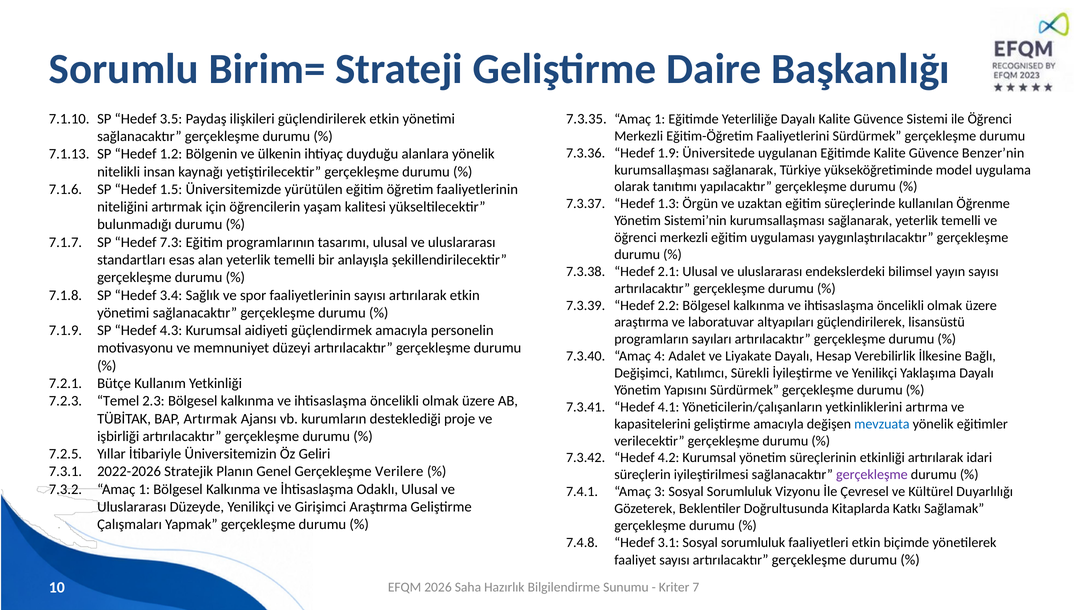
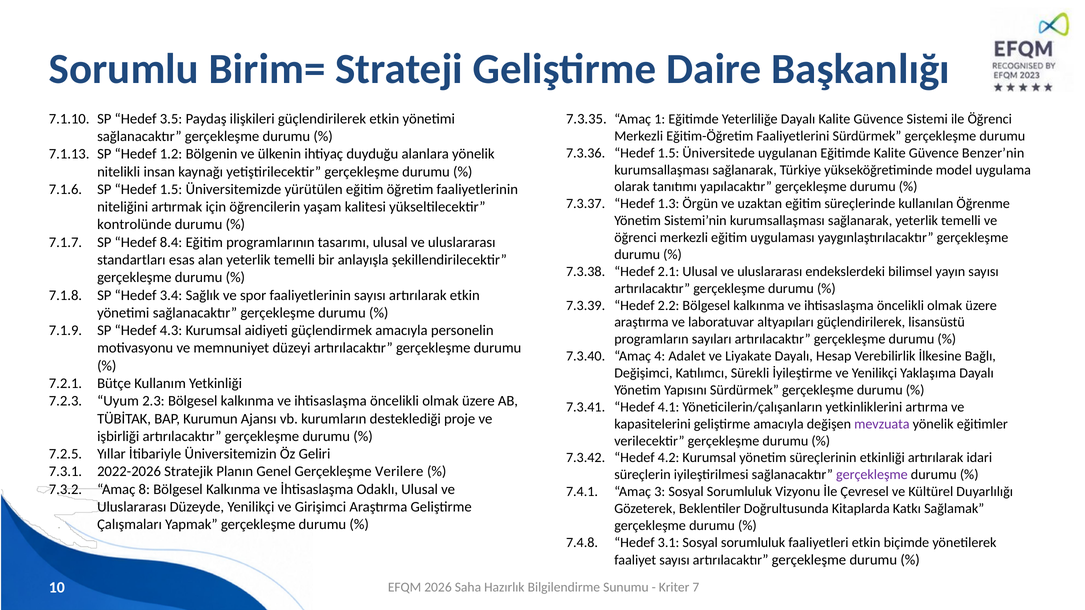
7.3.36 Hedef 1.9: 1.9 -> 1.5 (669, 153)
bulunmadığı: bulunmadığı -> kontrolünde (134, 225)
7.3: 7.3 -> 8.4 (171, 242)
Temel: Temel -> Uyum (118, 401)
BAP Artırmak: Artırmak -> Kurumun (210, 419)
mevzuata colour: blue -> purple (882, 424)
7.3.2 Amaç 1: 1 -> 8 (144, 489)
